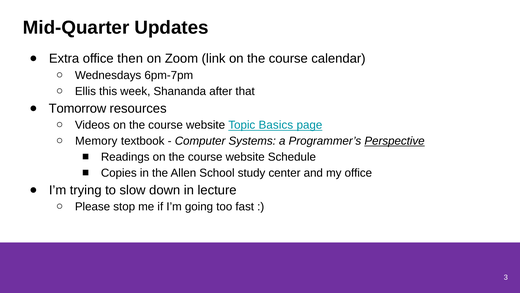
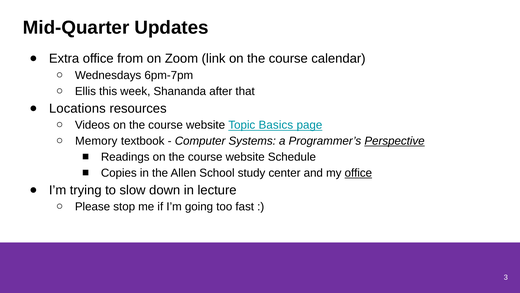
then: then -> from (130, 58)
Tomorrow: Tomorrow -> Locations (77, 108)
office underline: none -> present (358, 173)
